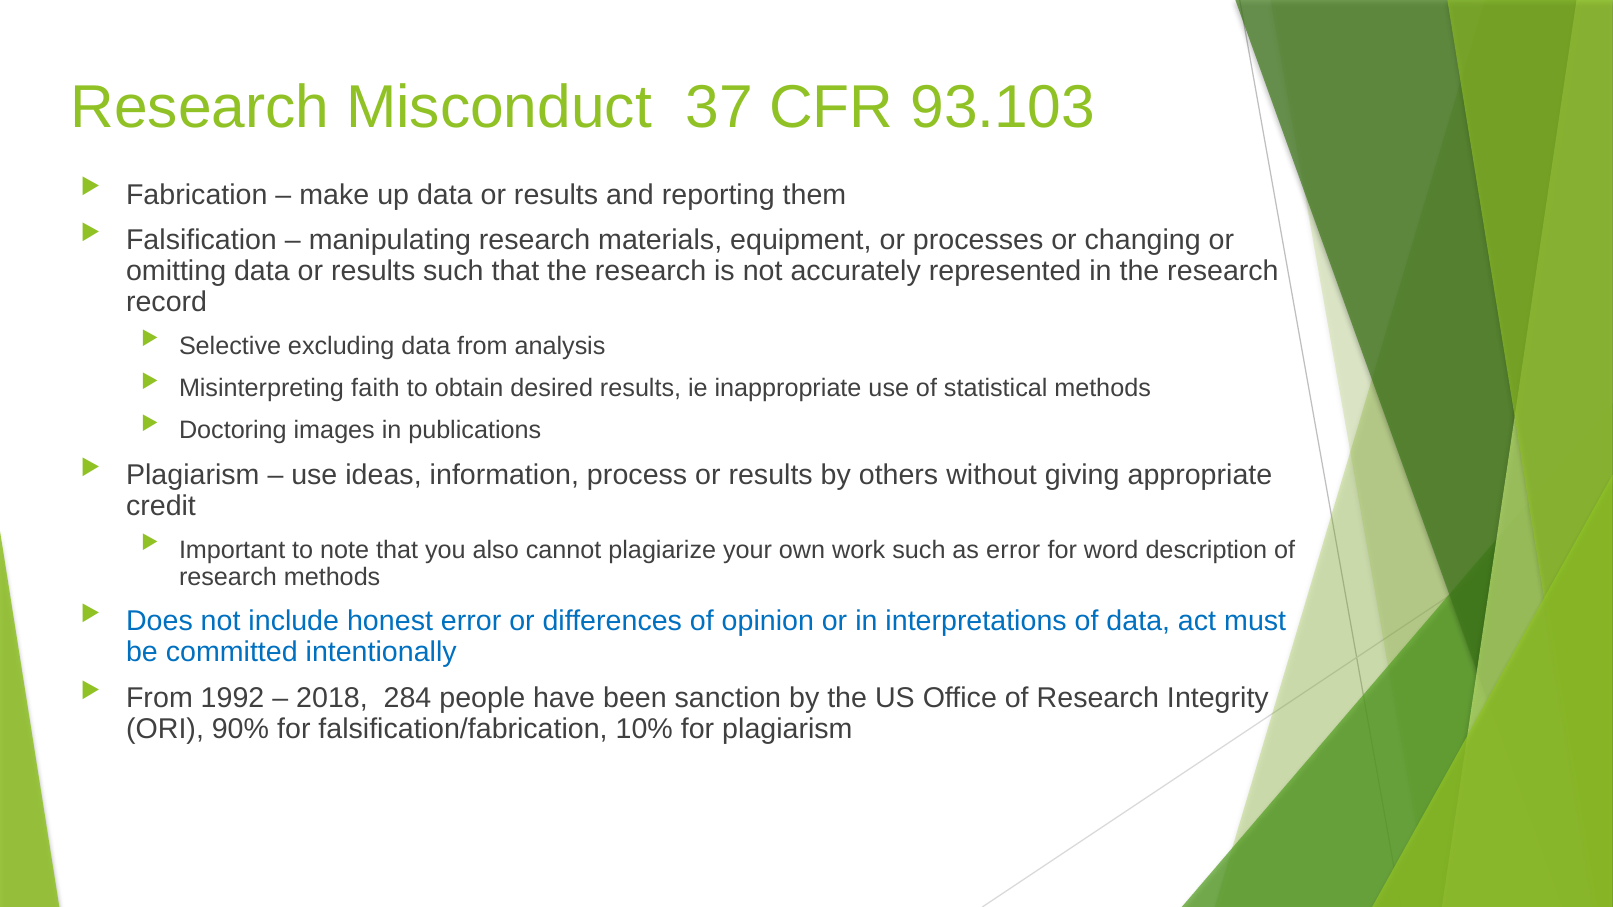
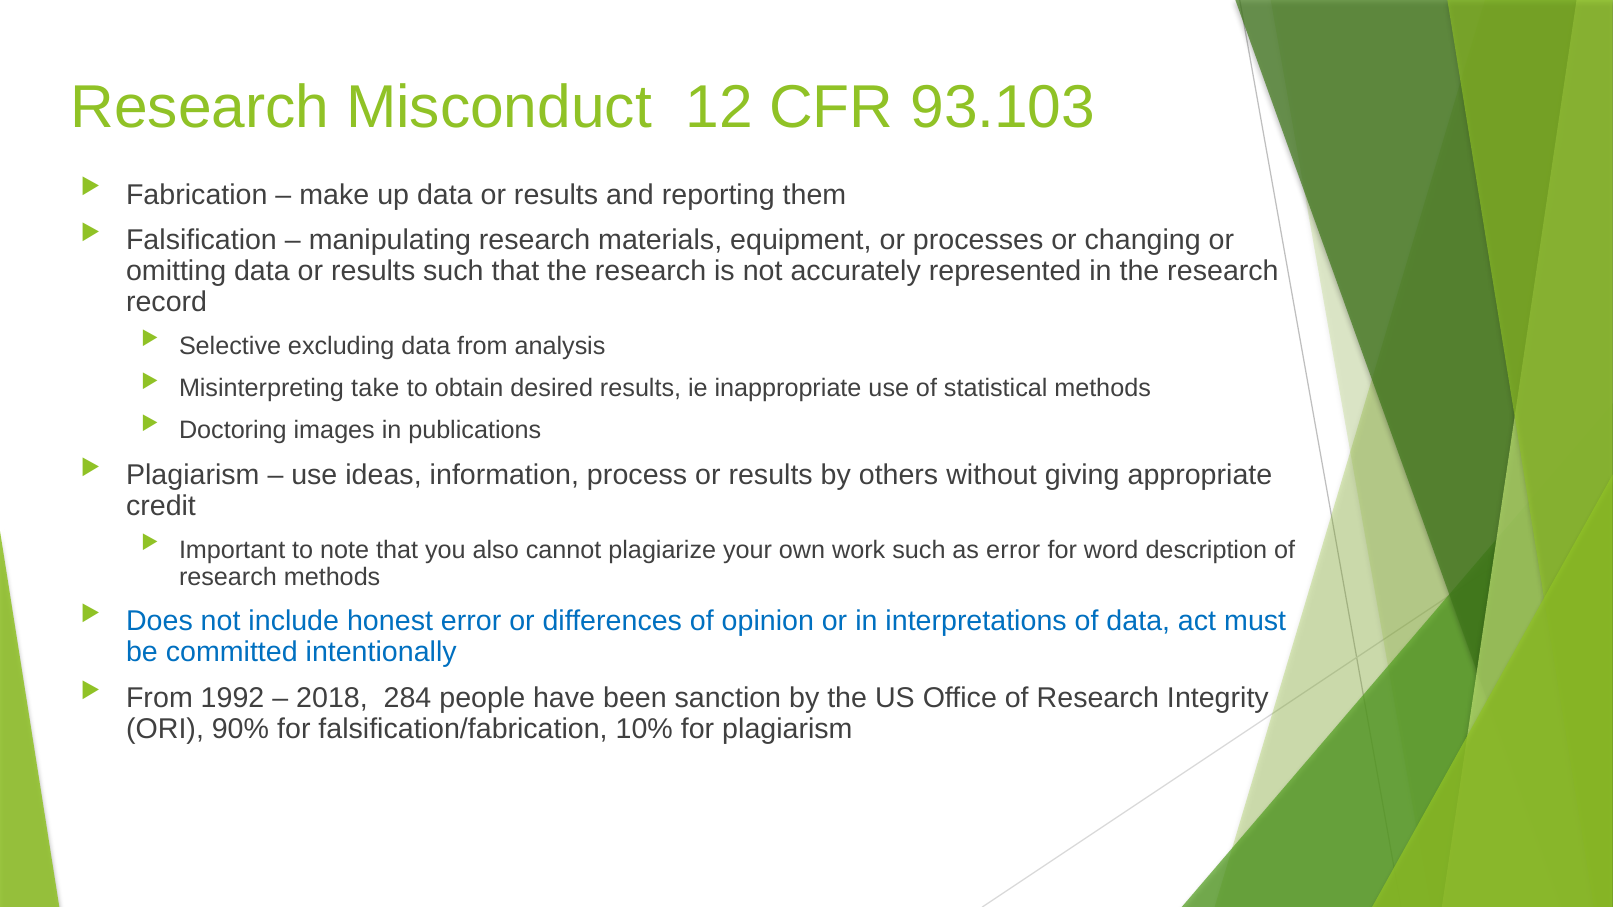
37: 37 -> 12 (719, 108)
faith: faith -> take (375, 388)
